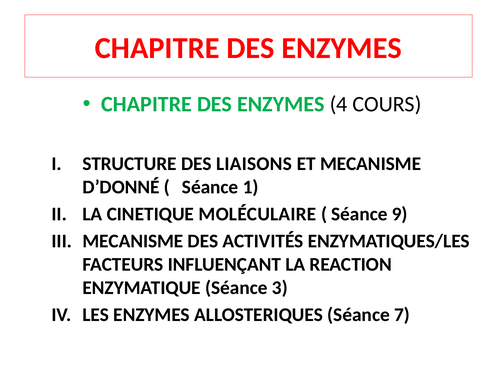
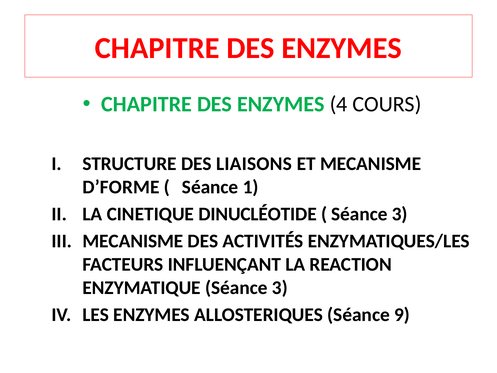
D’DONNÉ: D’DONNÉ -> D’FORME (121, 187)
MOLÉCULAIRE: MOLÉCULAIRE -> DINUCLÉOTIDE (258, 214)
9: 9 -> 3 (400, 214)
7: 7 -> 9 (402, 315)
